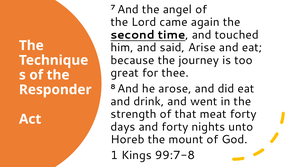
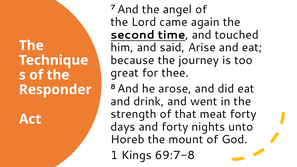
99:7-8: 99:7-8 -> 69:7-8 (175, 155)
